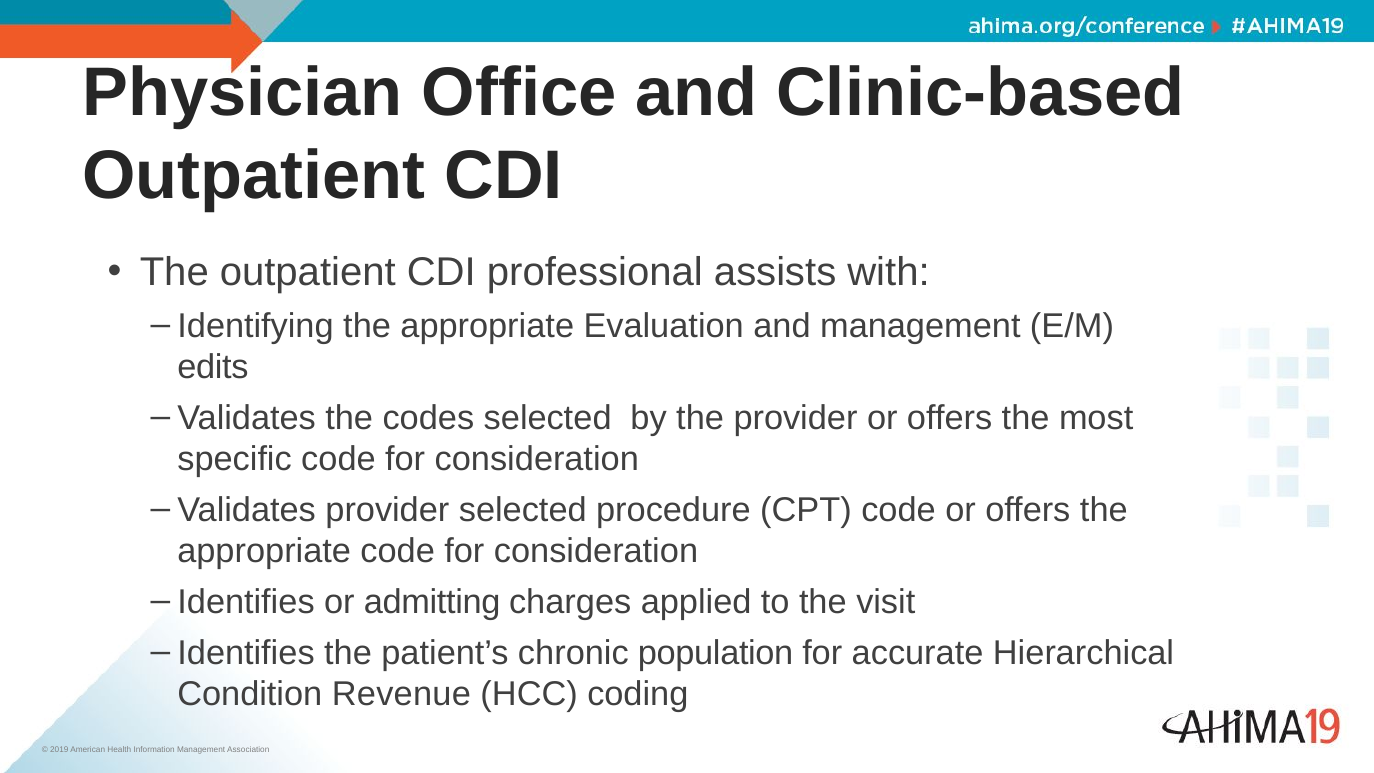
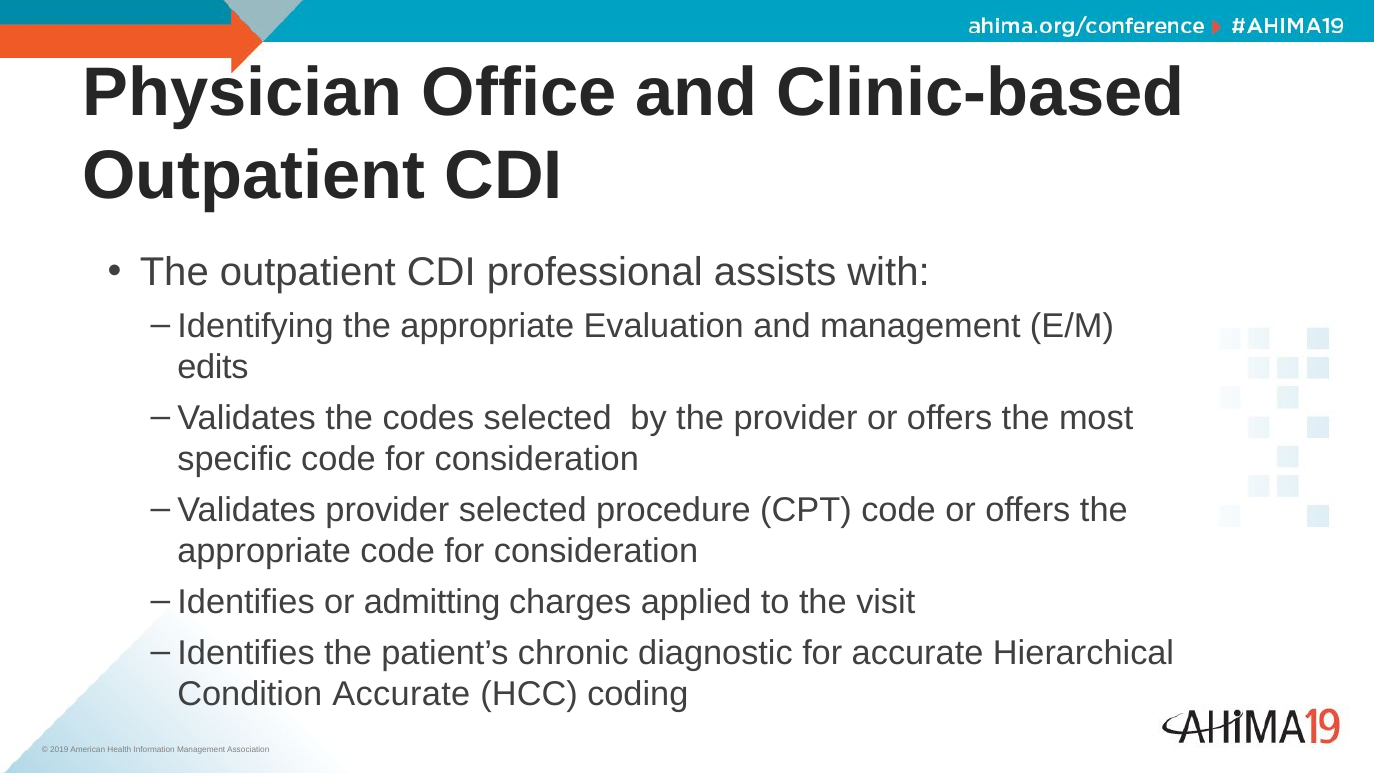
population: population -> diagnostic (715, 653)
Condition Revenue: Revenue -> Accurate (401, 694)
